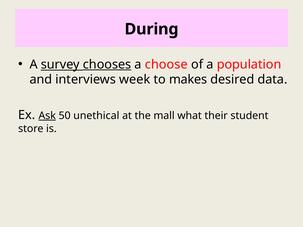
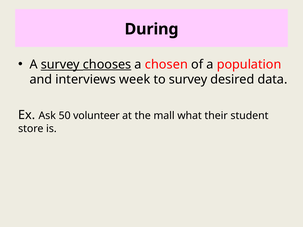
choose: choose -> chosen (166, 65)
to makes: makes -> survey (188, 80)
Ask underline: present -> none (47, 116)
unethical: unethical -> volunteer (96, 116)
